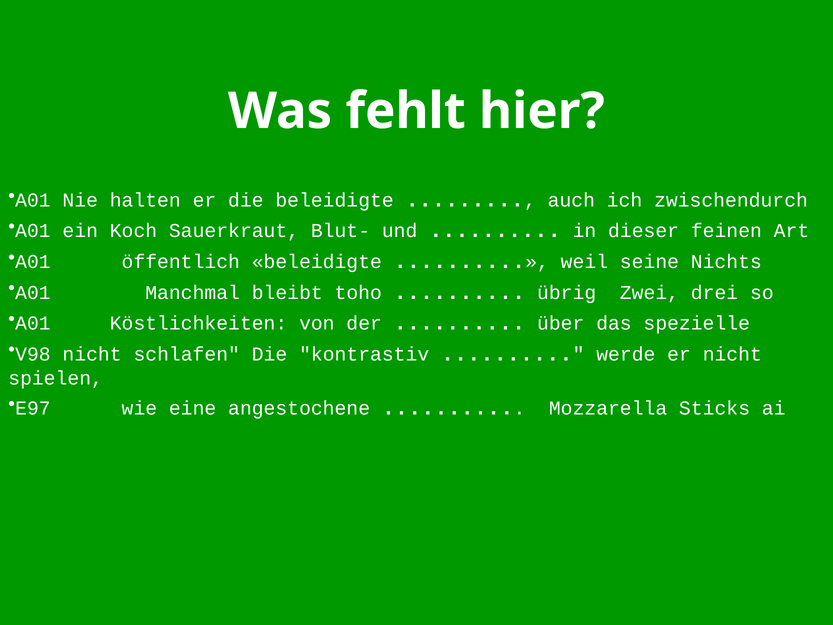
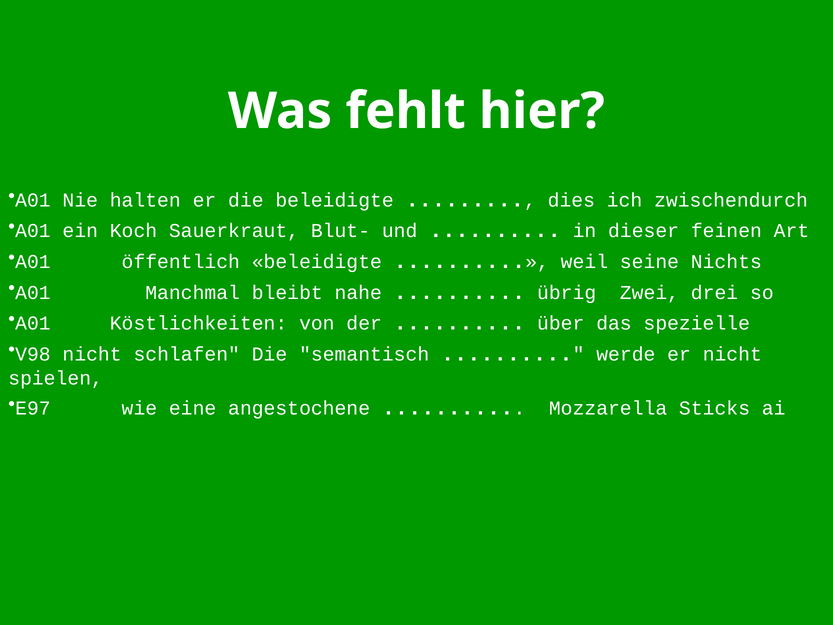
auch: auch -> dies (571, 200)
toho: toho -> nahe (358, 292)
kontrastiv: kontrastiv -> semantisch (364, 354)
